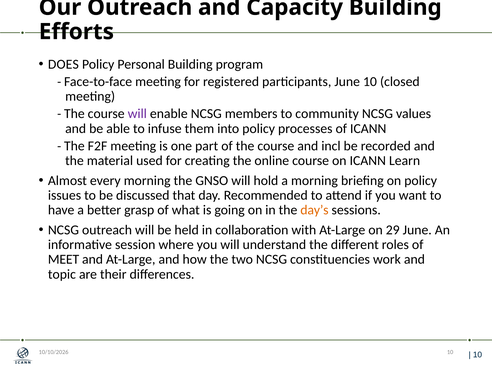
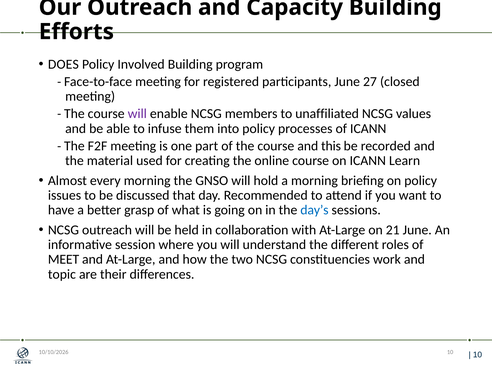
Personal: Personal -> Involved (141, 64)
June 10: 10 -> 27 (370, 82)
community: community -> unaffiliated (327, 114)
incl: incl -> this (331, 146)
day’s colour: orange -> blue (314, 210)
29: 29 -> 21 (393, 230)
